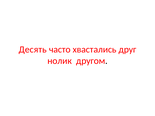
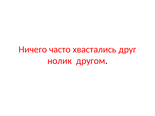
Десять: Десять -> Ничего (33, 50)
